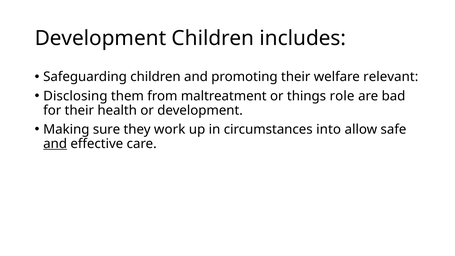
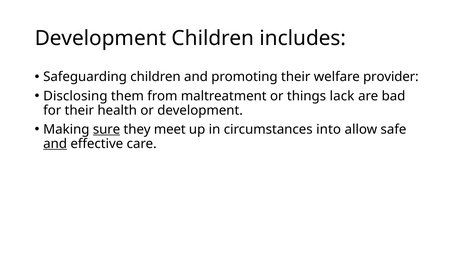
relevant: relevant -> provider (391, 77)
role: role -> lack (342, 96)
sure underline: none -> present (107, 129)
work: work -> meet (170, 129)
